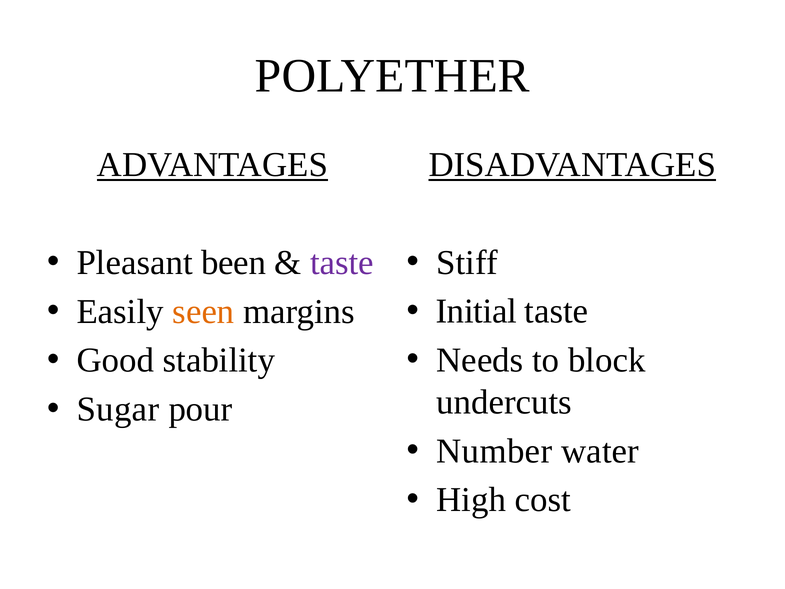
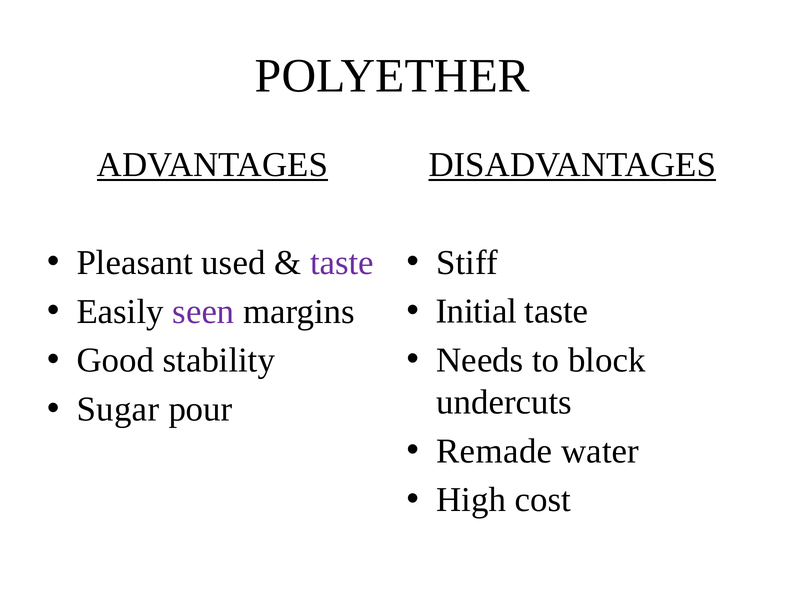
been: been -> used (233, 262)
seen colour: orange -> purple (203, 311)
Number: Number -> Remade (494, 451)
